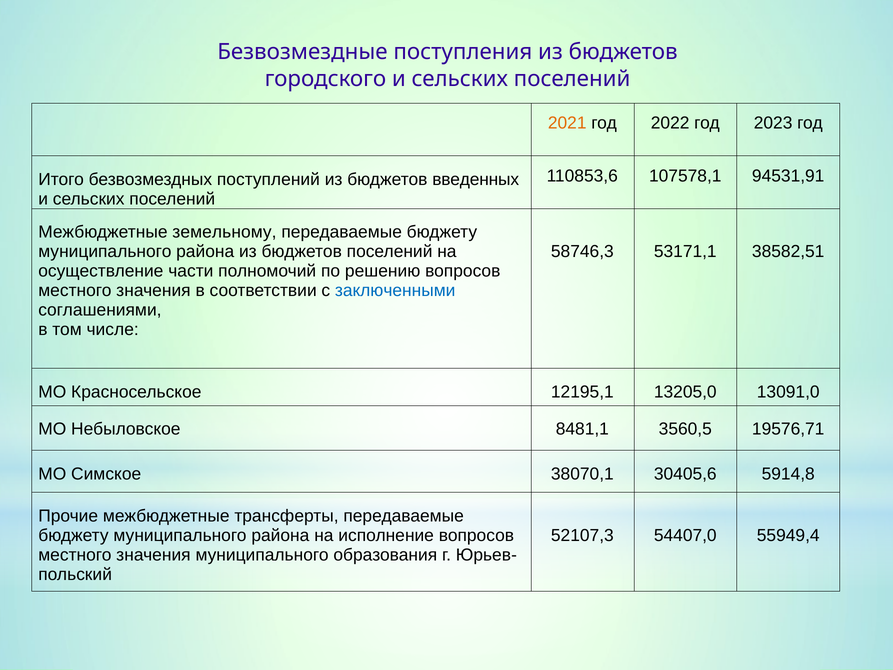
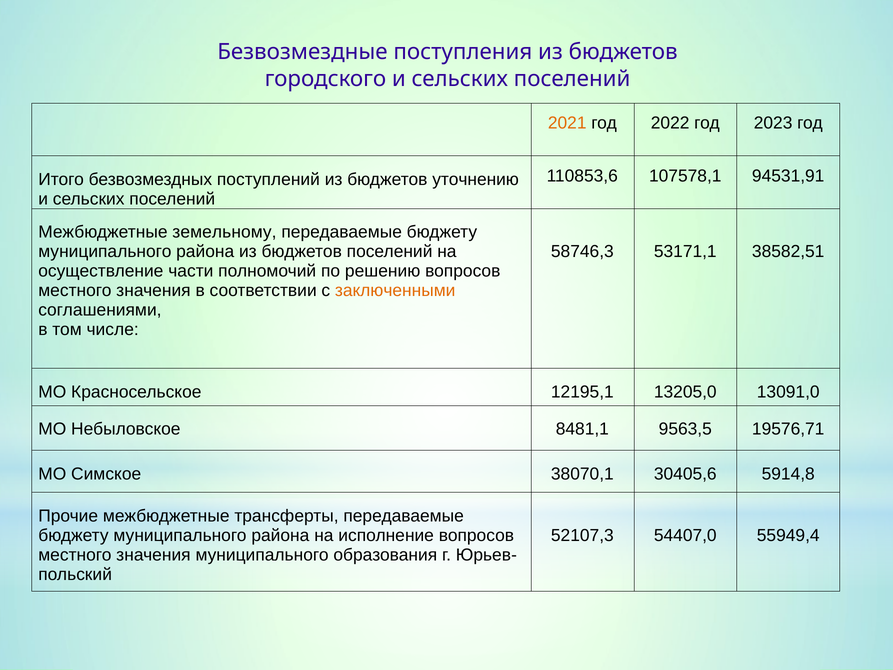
введенных: введенных -> уточнению (476, 179)
заключенными colour: blue -> orange (395, 291)
3560,5: 3560,5 -> 9563,5 (685, 429)
